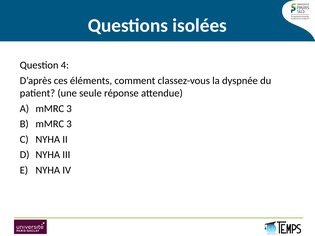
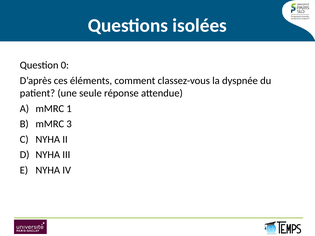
4: 4 -> 0 (65, 65)
3: 3 -> 1 (69, 109)
